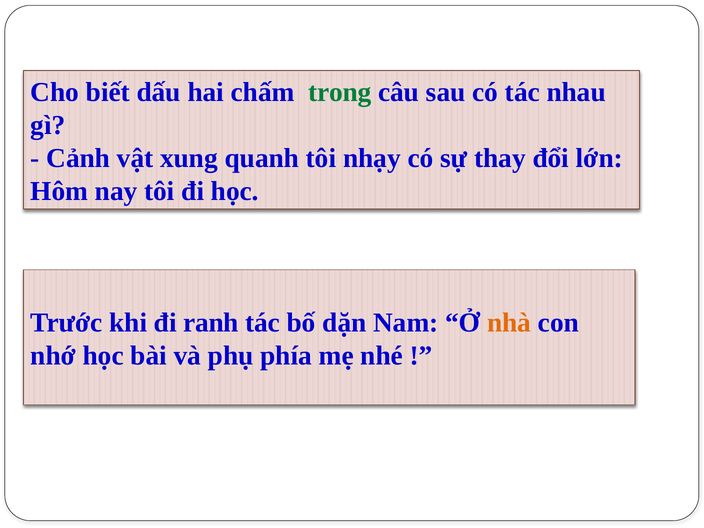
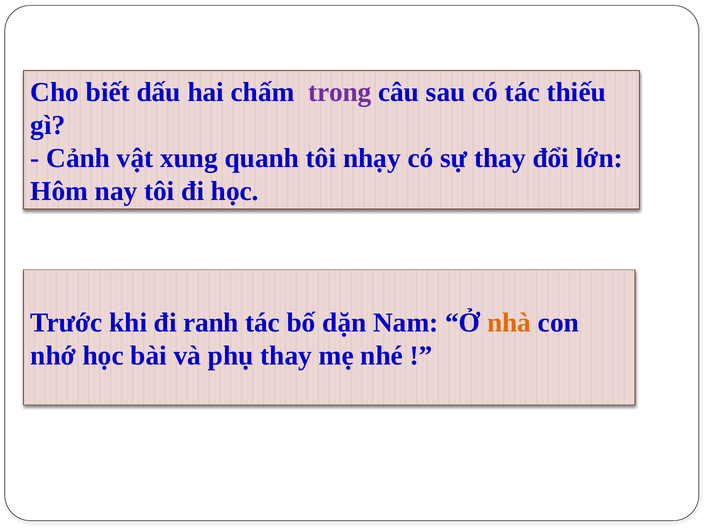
trong colour: green -> purple (340, 92)
nhau: nhau -> thiếu (576, 92)
phụ phía: phía -> thay (286, 356)
